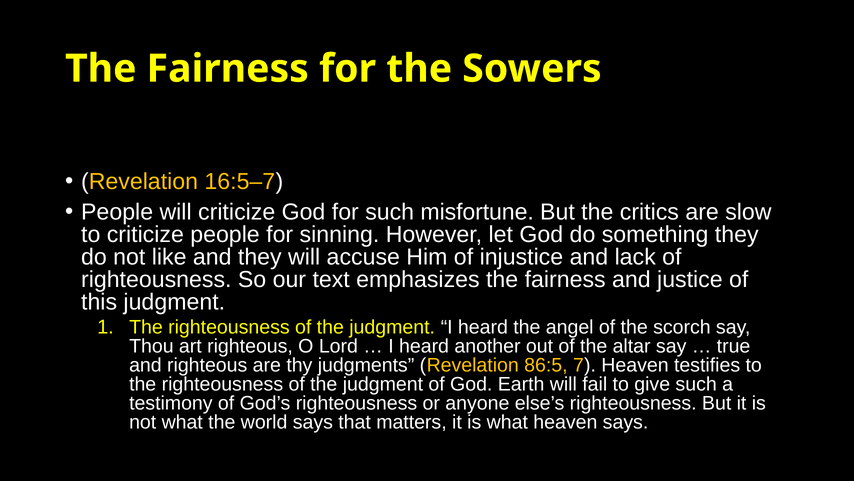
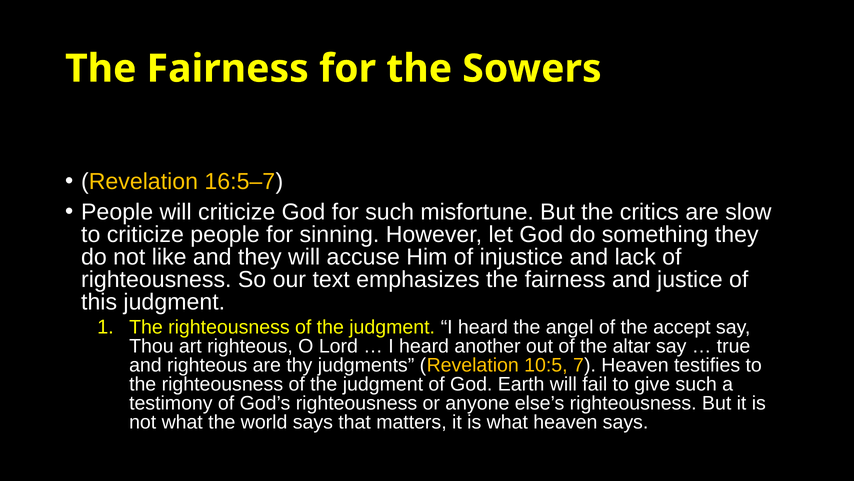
scorch: scorch -> accept (682, 327)
86:5: 86:5 -> 10:5 (546, 365)
